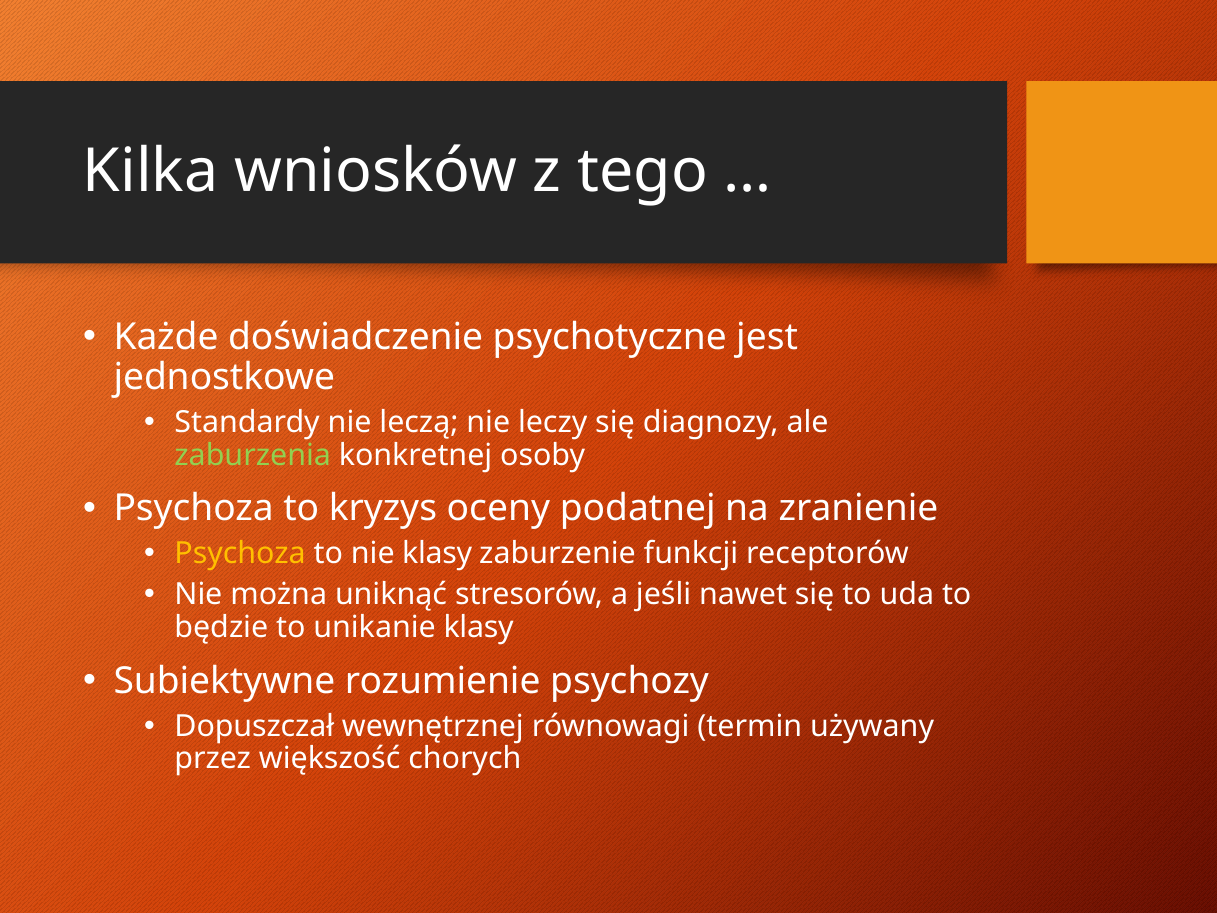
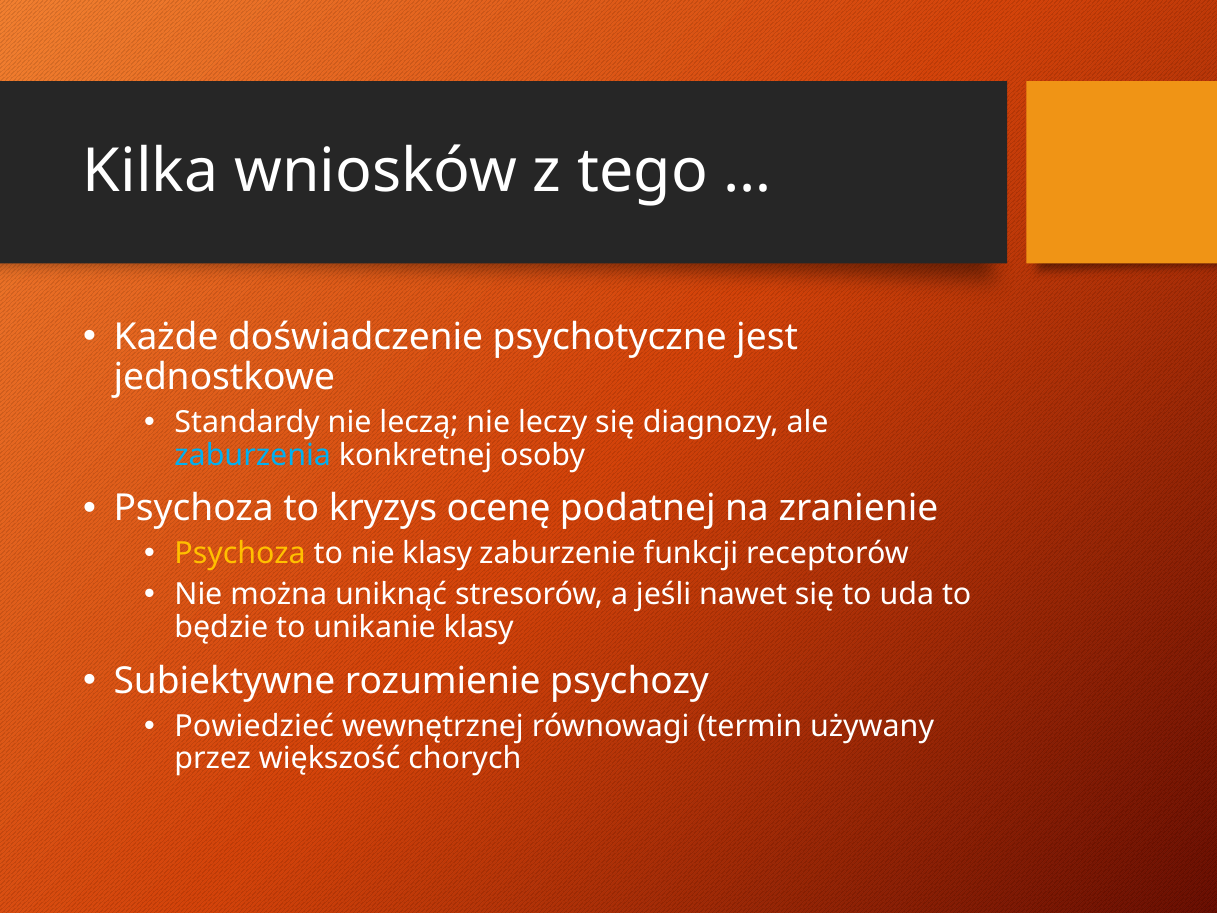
zaburzenia colour: light green -> light blue (253, 455)
oceny: oceny -> ocenę (499, 508)
Dopuszczał: Dopuszczał -> Powiedzieć (254, 726)
